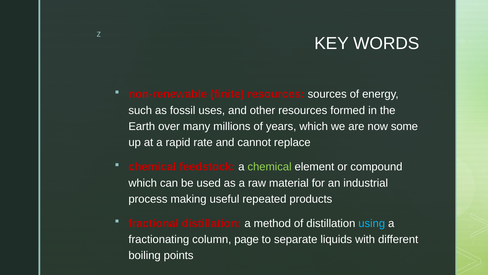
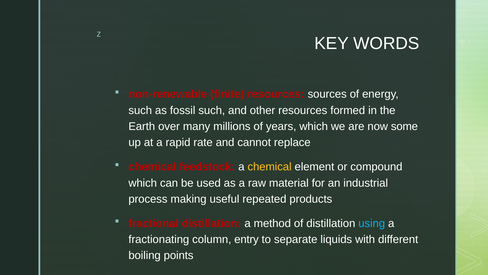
fossil uses: uses -> such (212, 110)
chemical colour: light green -> yellow (270, 167)
page: page -> entry (247, 239)
